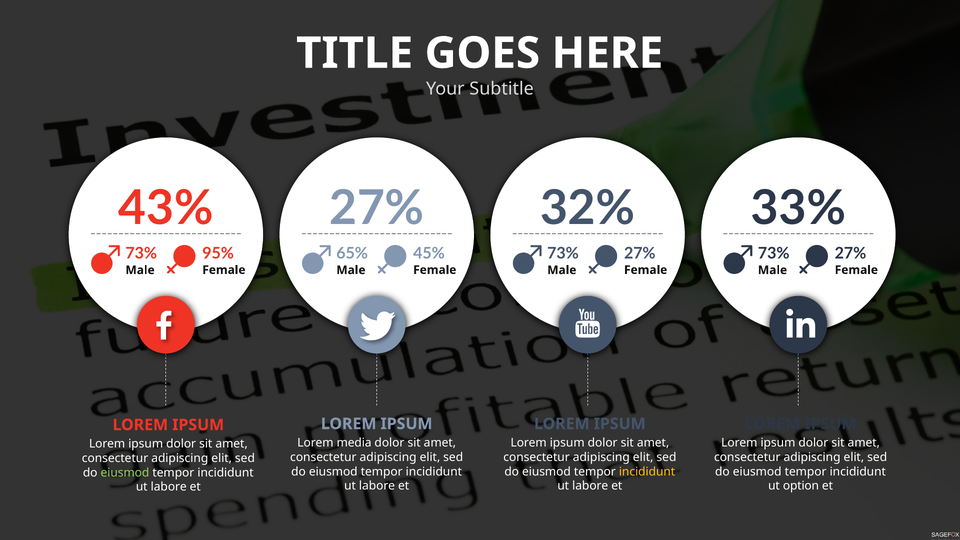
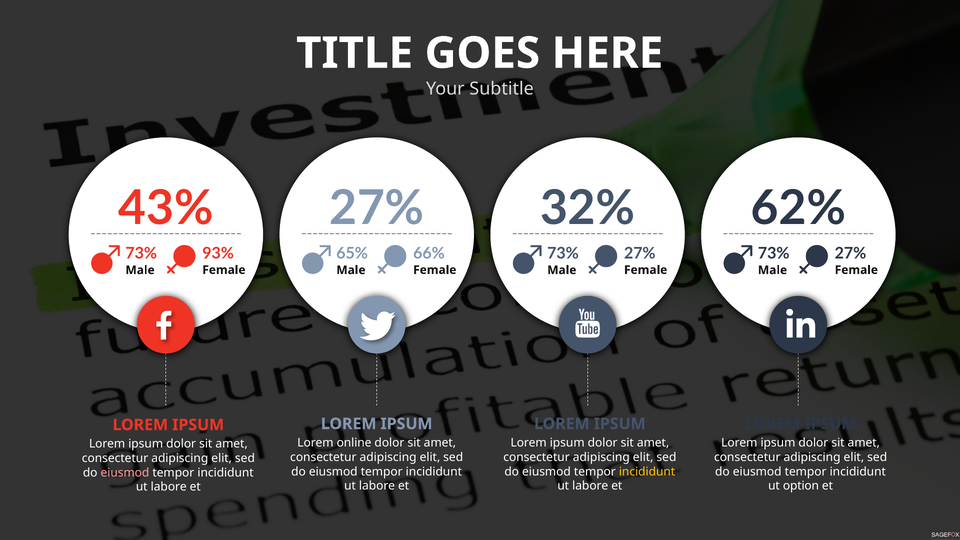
33%: 33% -> 62% (798, 208)
95%: 95% -> 93% (218, 253)
45%: 45% -> 66% (429, 253)
media: media -> online (354, 443)
eiusmod colour: light green -> pink (125, 473)
